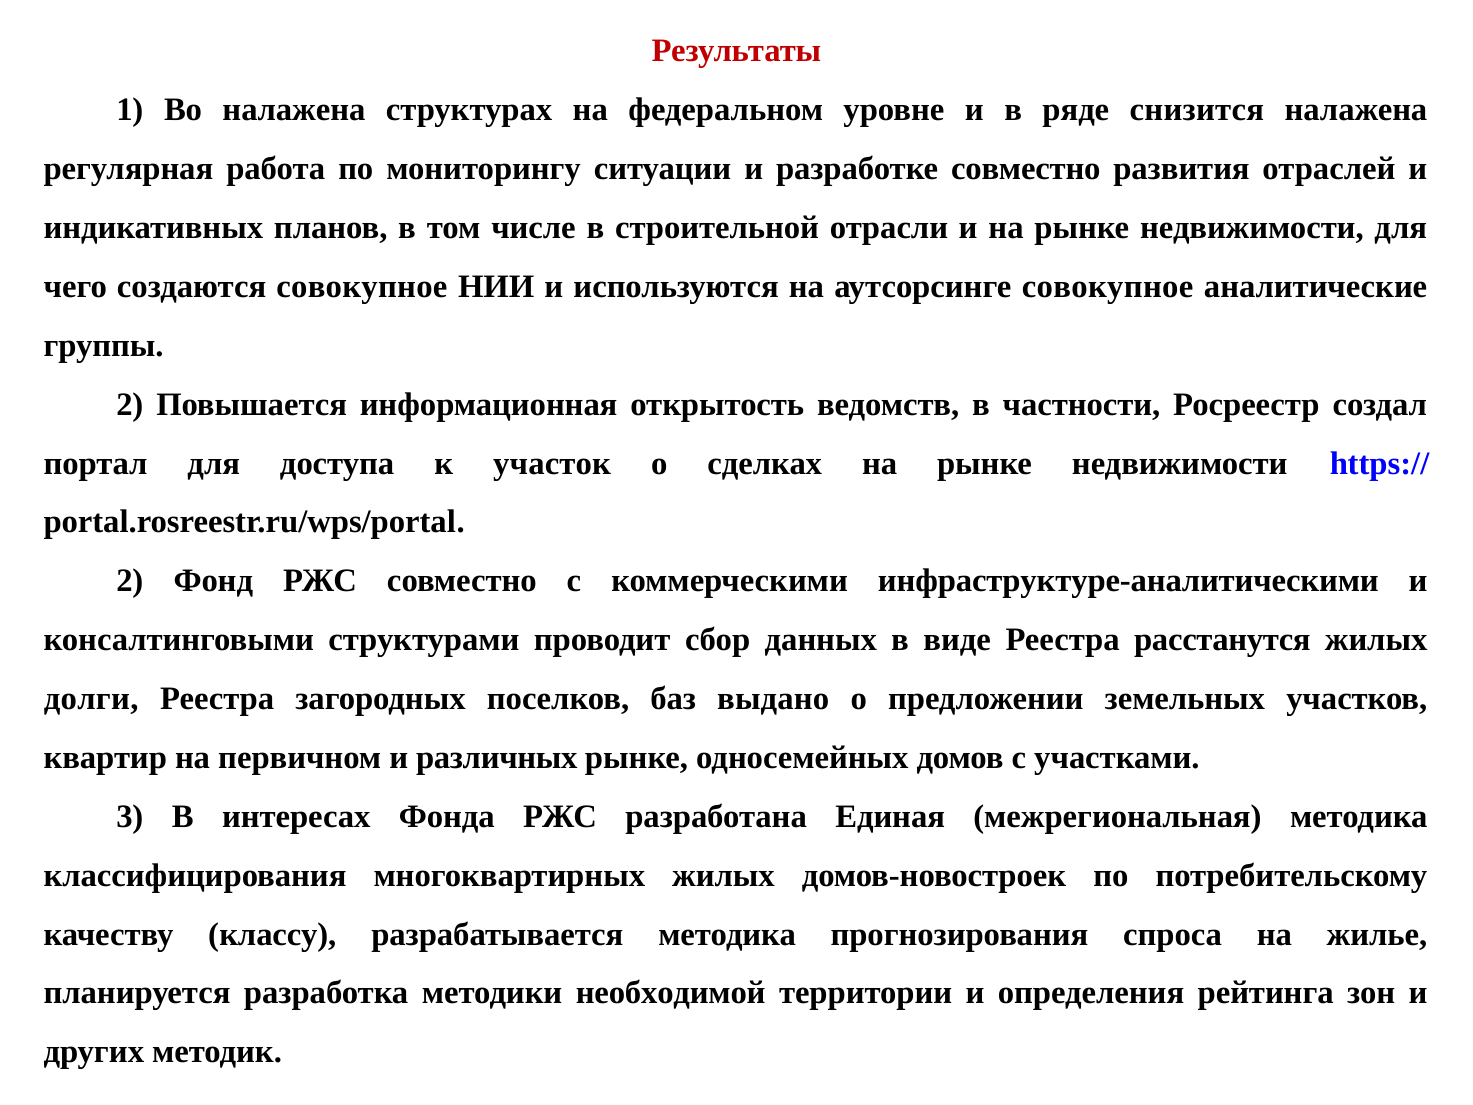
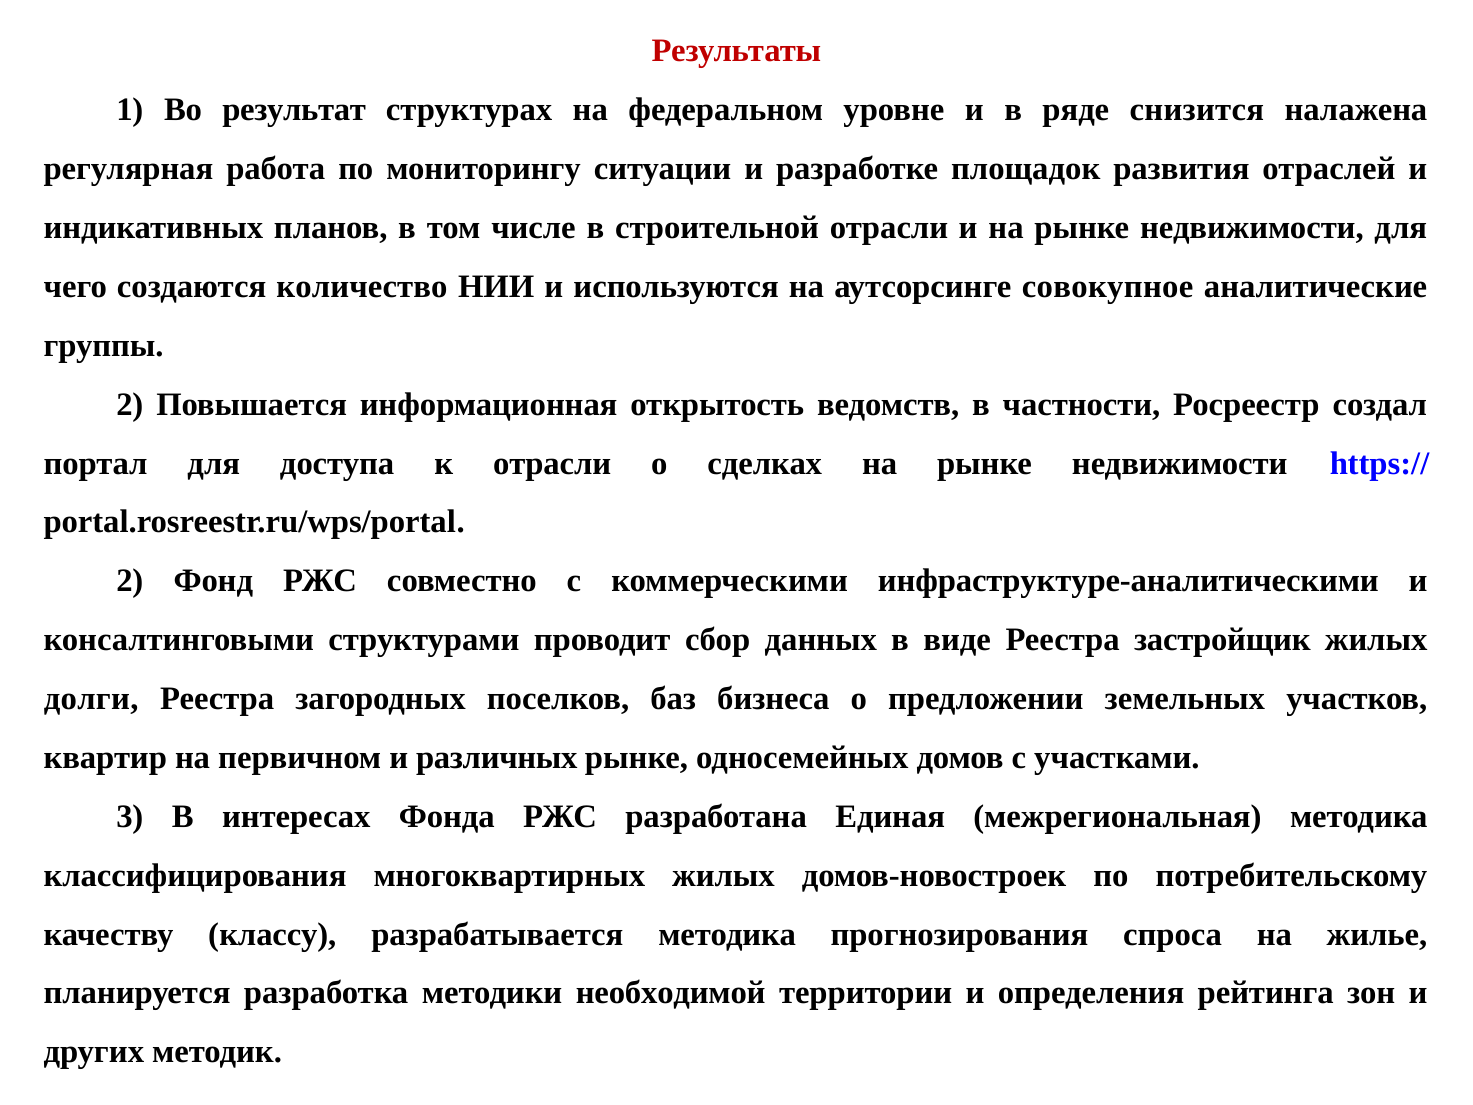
Во налажена: налажена -> результат (294, 110)
разработке совместно: совместно -> площадок (1026, 169)
создаются совокупное: совокупное -> количество (362, 287)
к участок: участок -> отрасли (552, 463)
расстанутся: расстанутся -> застройщик (1222, 640)
выдано: выдано -> бизнеса (773, 699)
